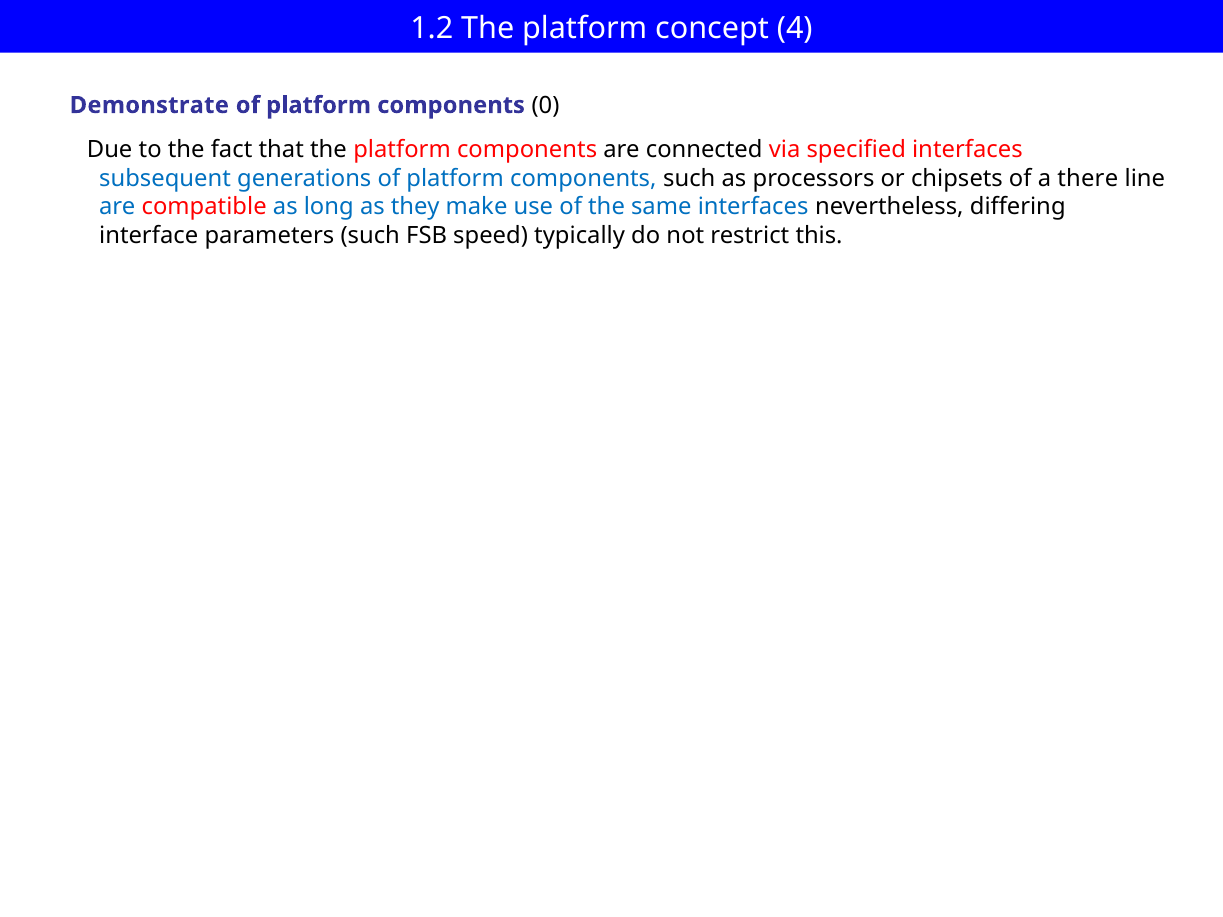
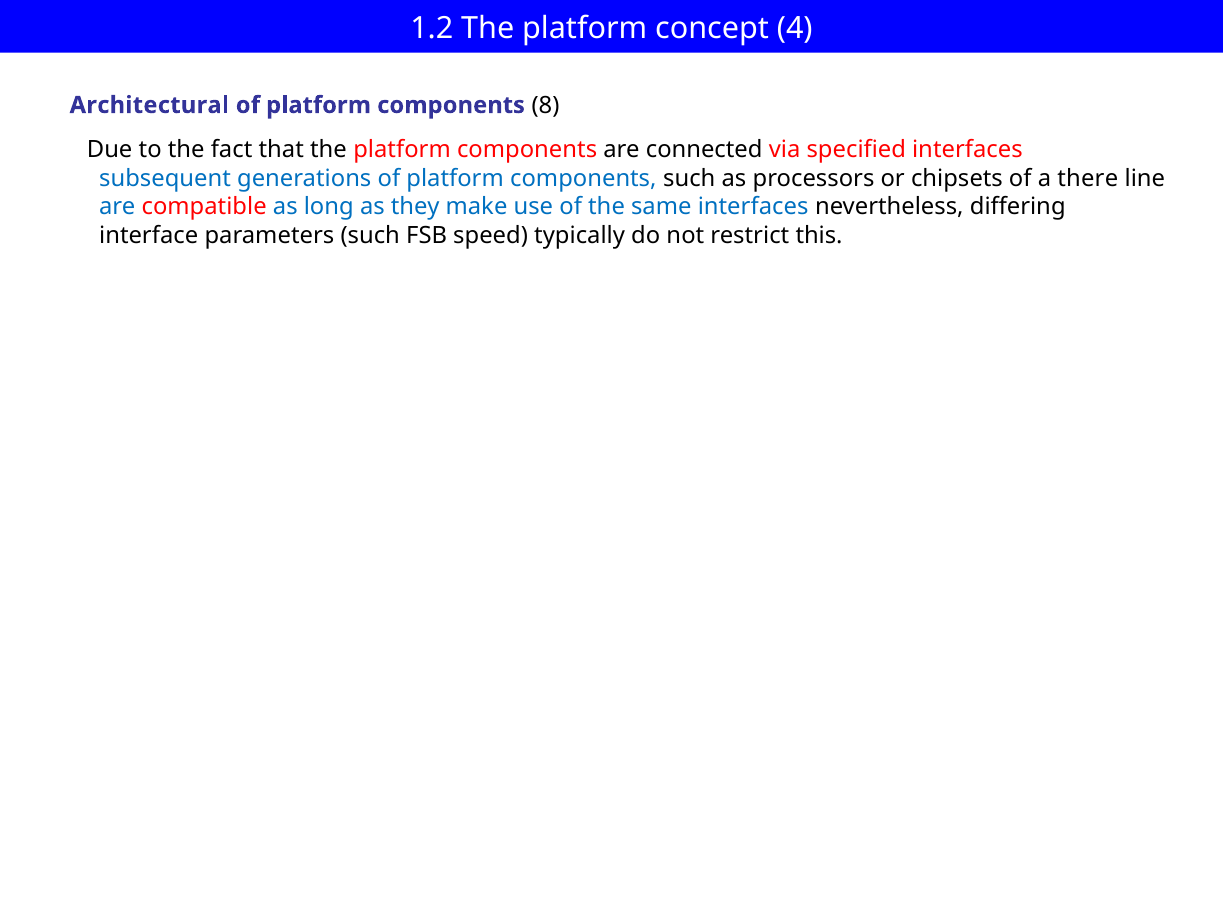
Demonstrate: Demonstrate -> Architectural (149, 105)
0: 0 -> 8 (545, 105)
